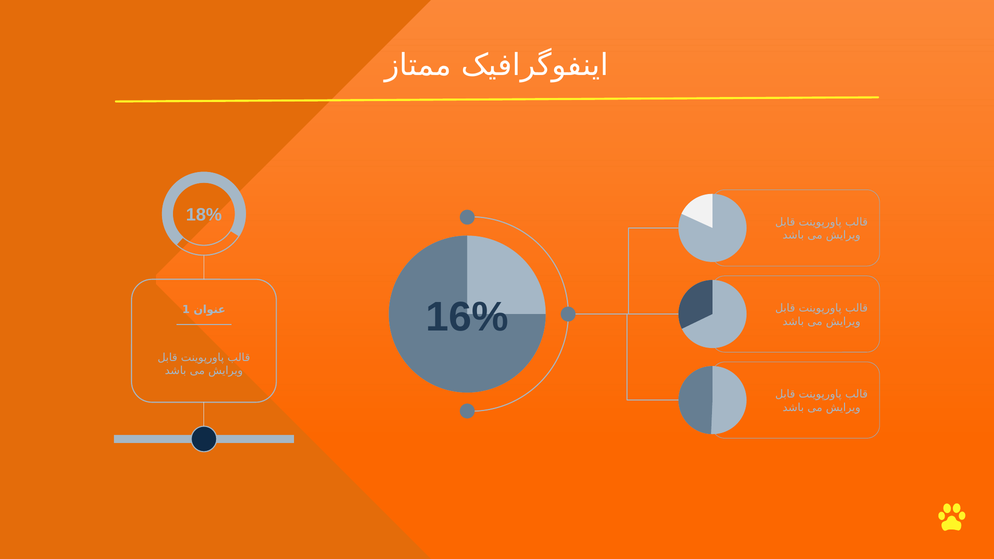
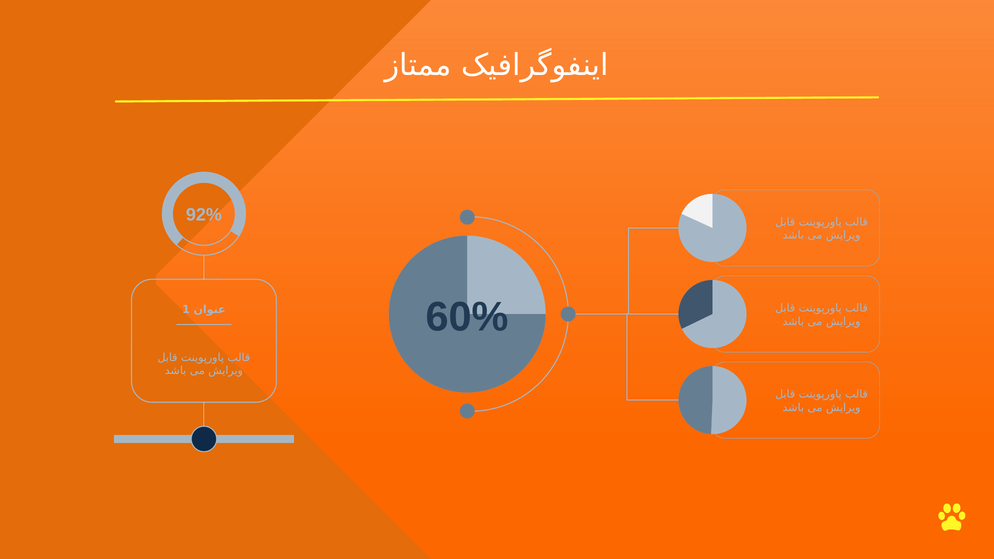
18%: 18% -> 92% (204, 215)
16%: 16% -> 60% (467, 317)
